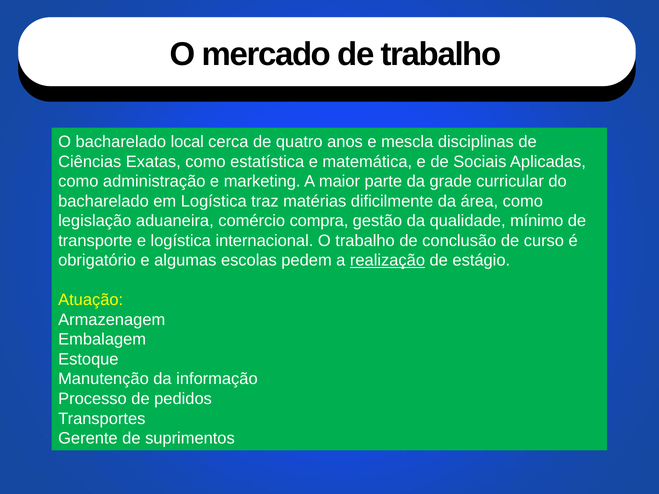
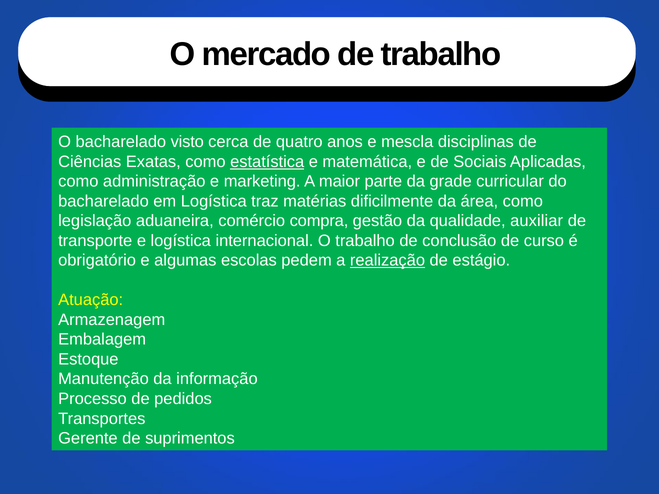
local: local -> visto (187, 142)
estatística underline: none -> present (267, 162)
mínimo: mínimo -> auxiliar (537, 221)
